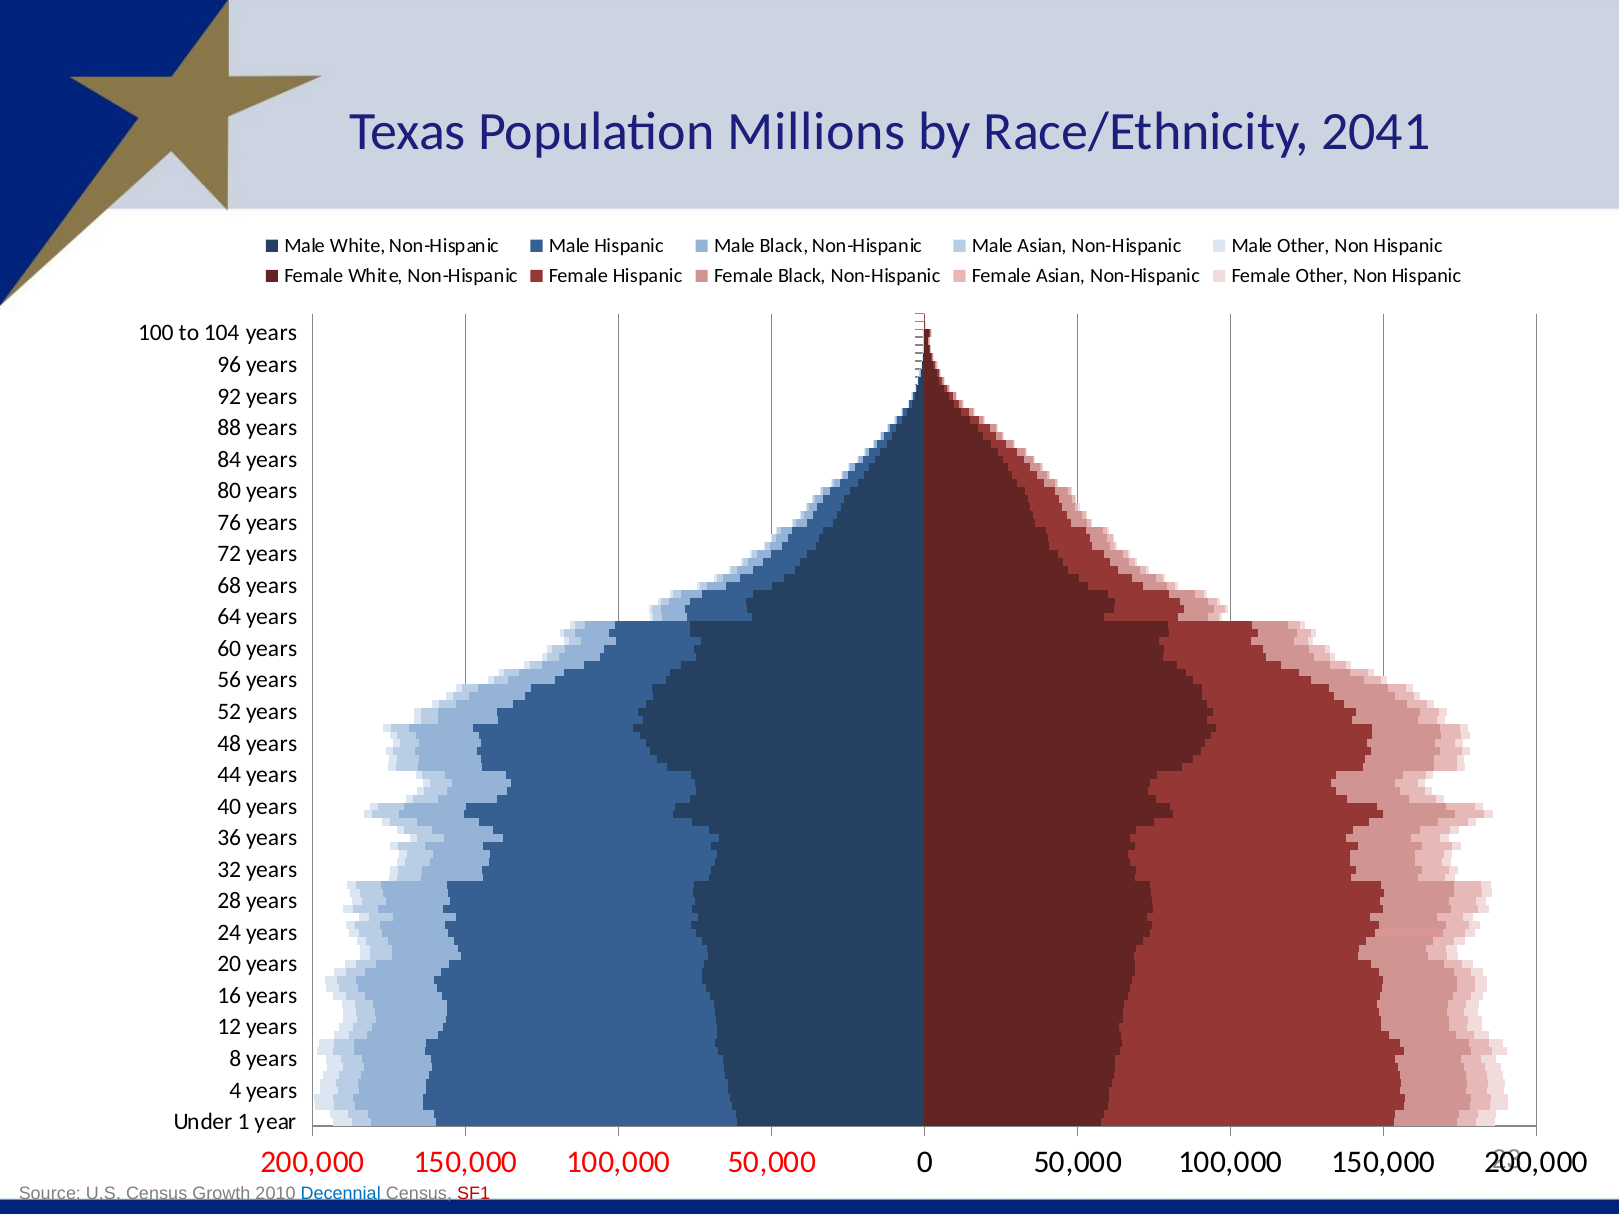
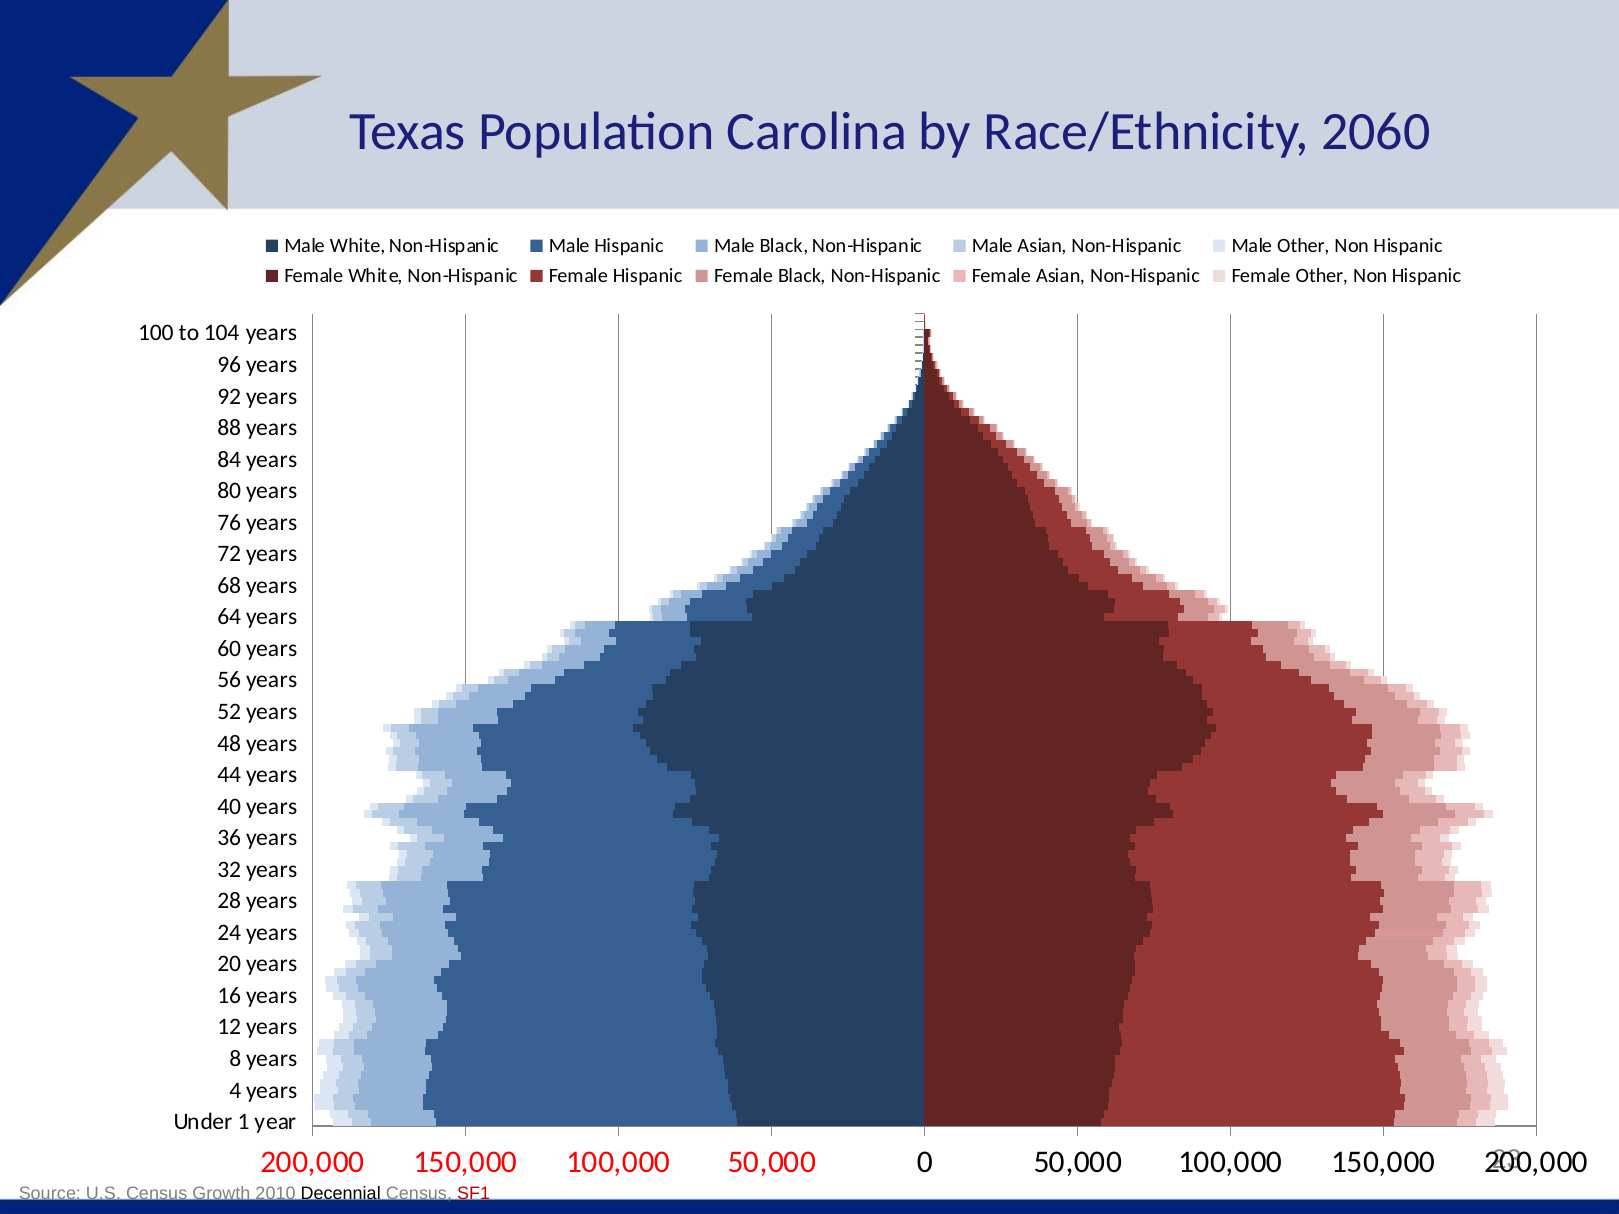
Millions: Millions -> Carolina (817, 132)
2041: 2041 -> 2060 (1376, 132)
Decennial colour: blue -> black (341, 1193)
